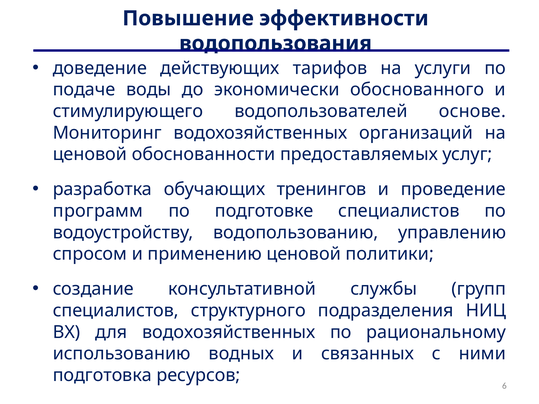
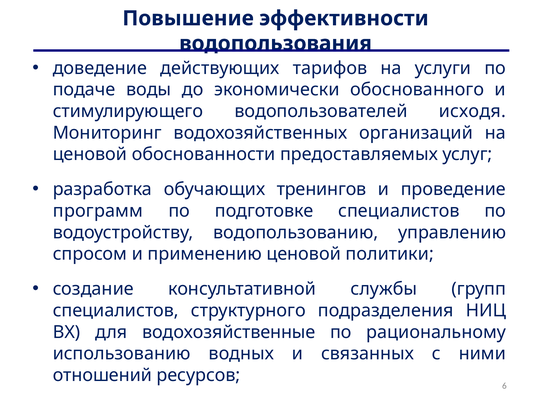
основе: основе -> исходя (472, 111)
для водохозяйственных: водохозяйственных -> водохозяйственные (229, 332)
подготовка: подготовка -> отношений (102, 375)
